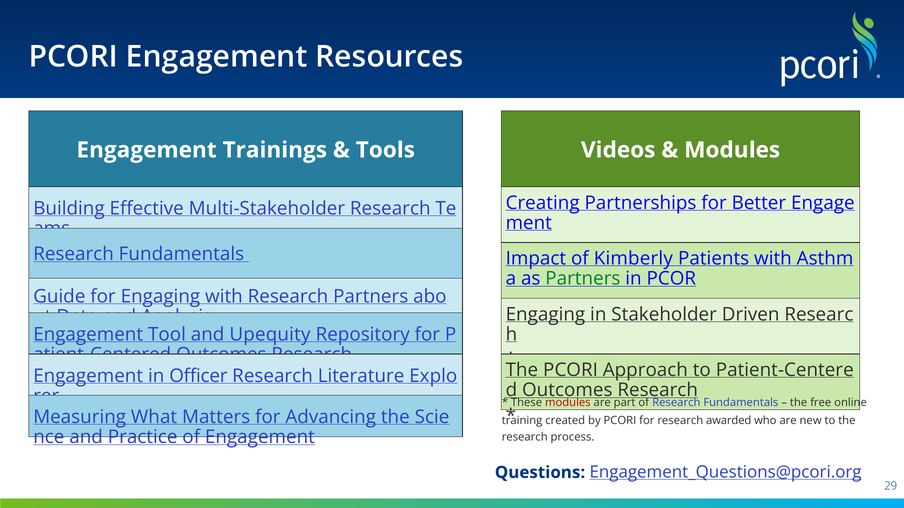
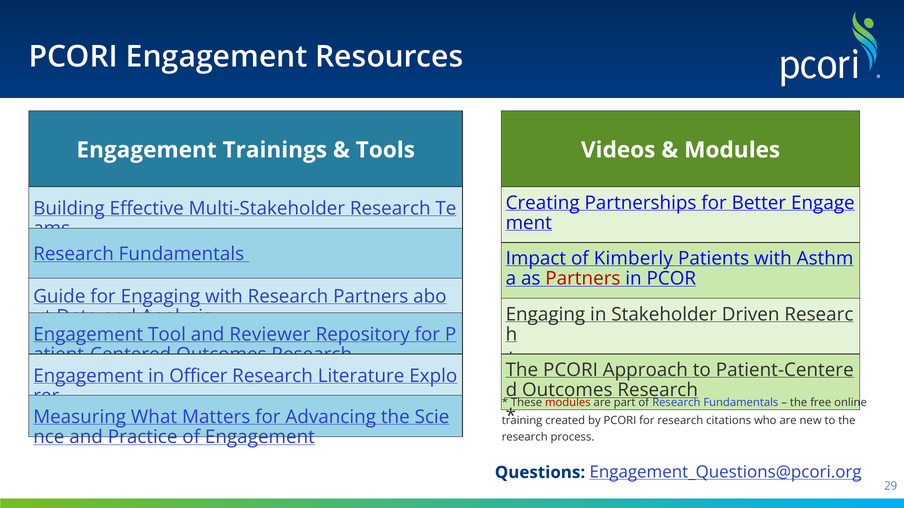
Partners colour: green -> red (583, 279)
Upequity: Upequity -> Reviewer (270, 335)
awarded: awarded -> citations (729, 421)
